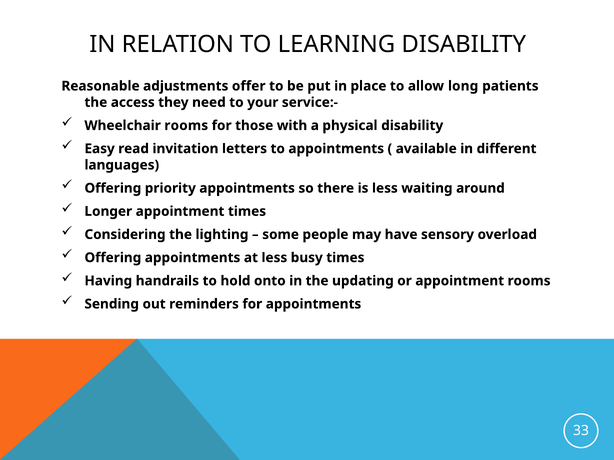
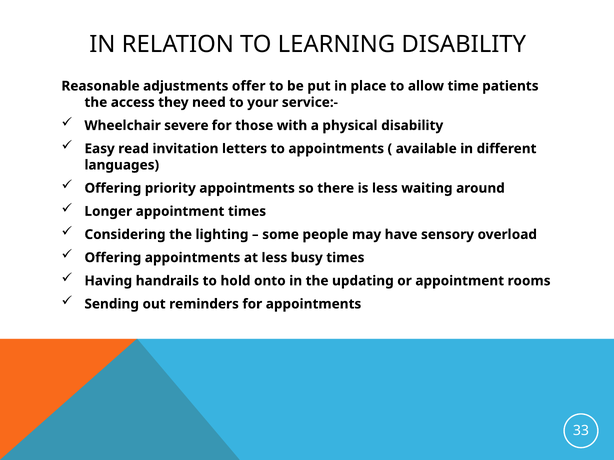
long: long -> time (463, 86)
Wheelchair rooms: rooms -> severe (186, 126)
